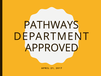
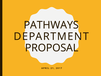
APPROVED: APPROVED -> PROPOSAL (52, 48)
